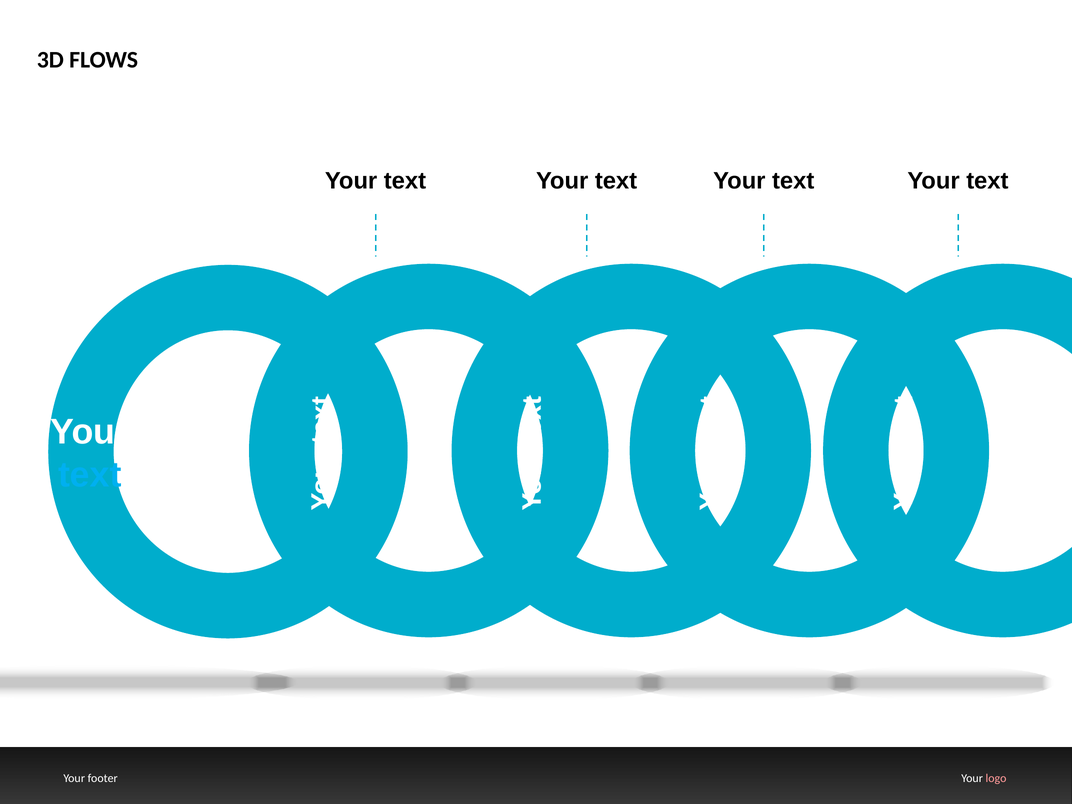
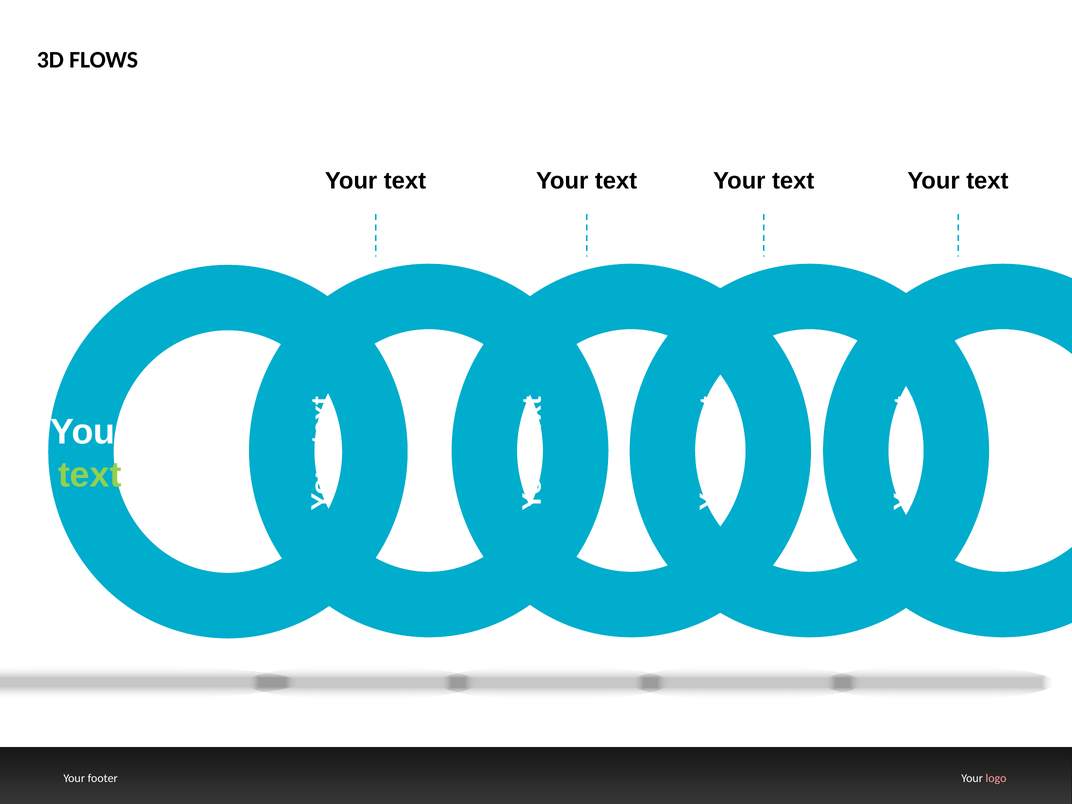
text colour: light blue -> light green (90, 475)
